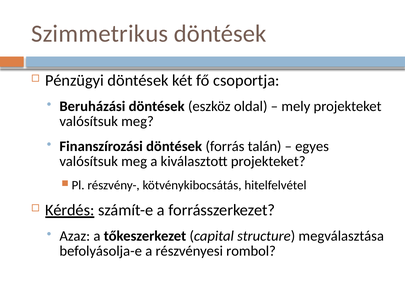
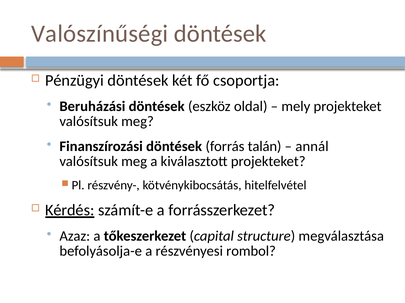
Szimmetrikus: Szimmetrikus -> Valószínűségi (100, 34)
egyes: egyes -> annál (312, 147)
